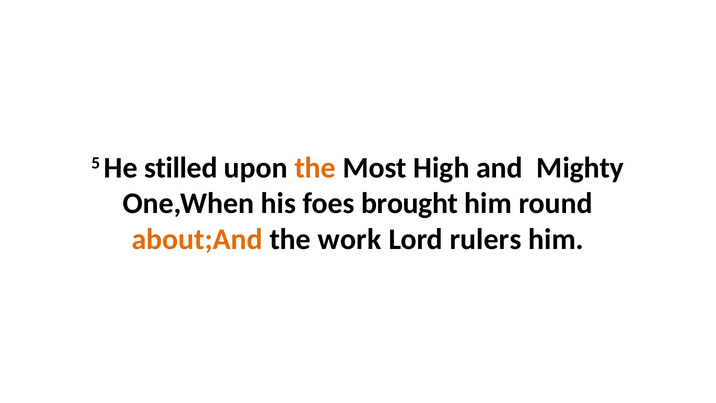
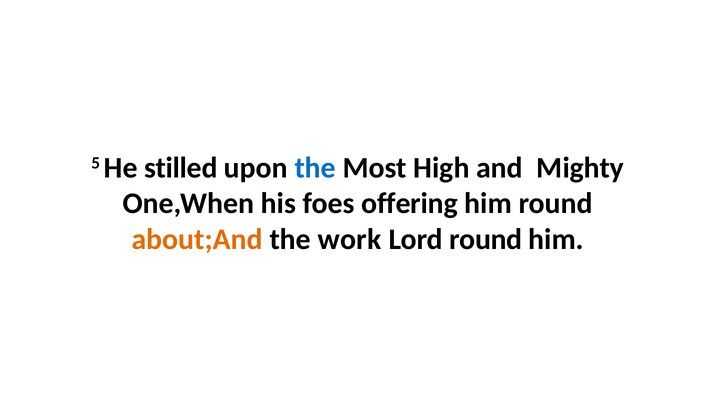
the colour: orange -> blue (315, 168)
brought: brought -> offering (410, 203)
Lord rulers: rulers -> round (486, 239)
